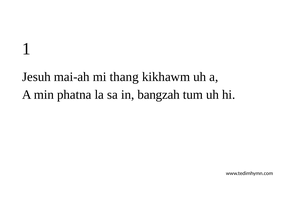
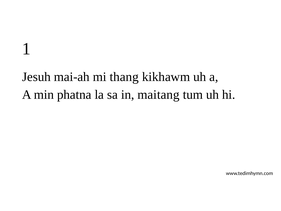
bangzah: bangzah -> maitang (159, 95)
